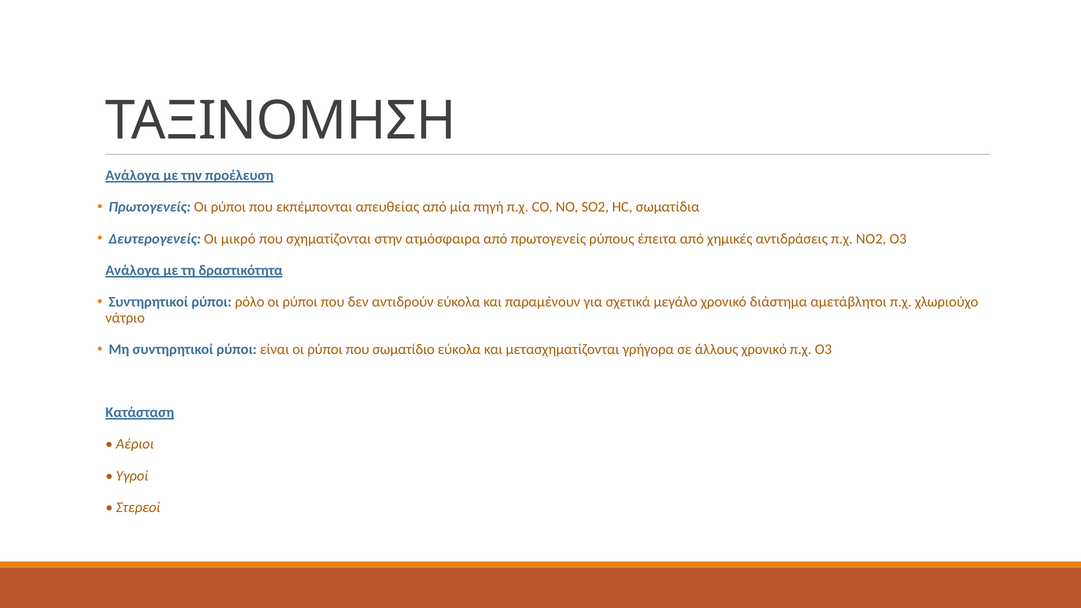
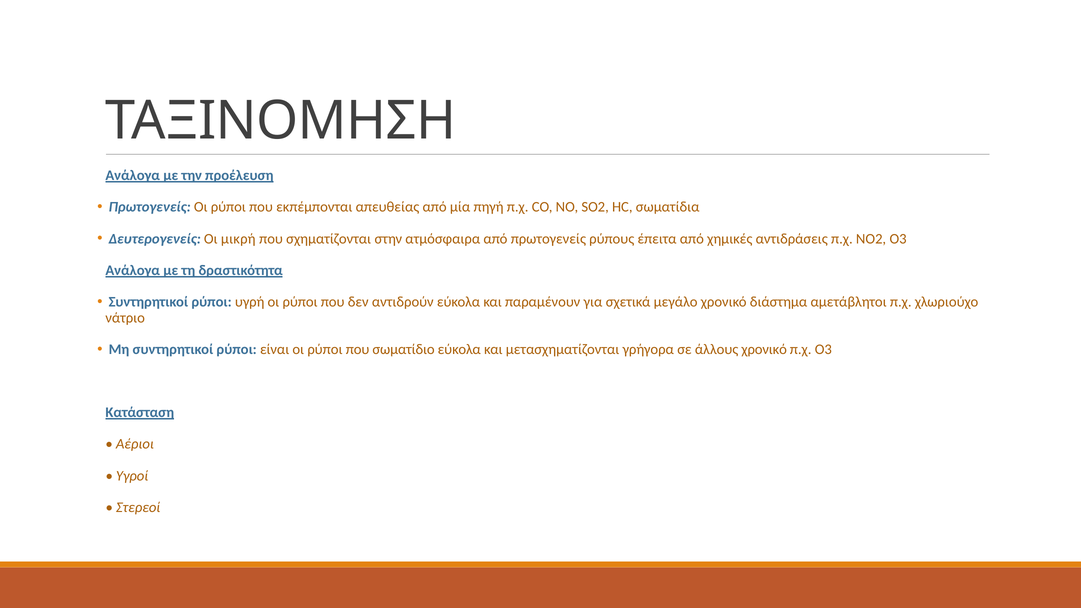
μικρό: μικρό -> μικρή (238, 239)
ρόλο: ρόλο -> υγρή (250, 302)
